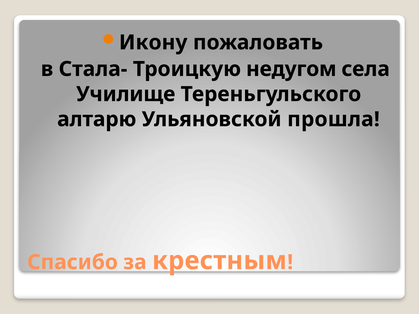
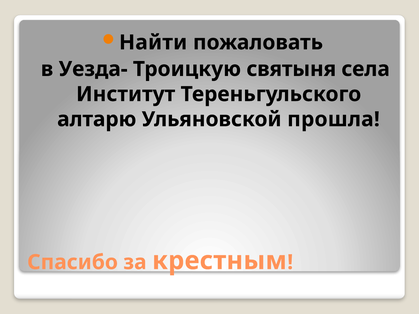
Икону: Икону -> Найти (153, 43)
Стала-: Стала- -> Уезда- (93, 69)
недугом: недугом -> святыня (291, 69)
Училище: Училище -> Институт (126, 94)
